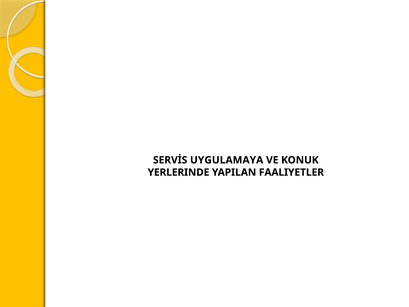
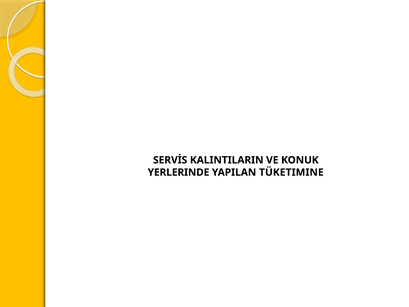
UYGULAMAYA: UYGULAMAYA -> KALINTILARIN (227, 160)
FAALIYETLER: FAALIYETLER -> TÜKETIMINE (291, 172)
